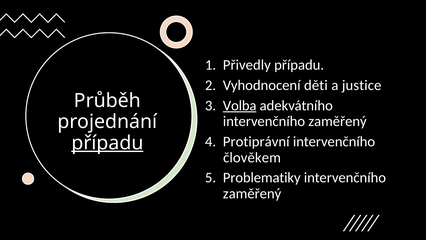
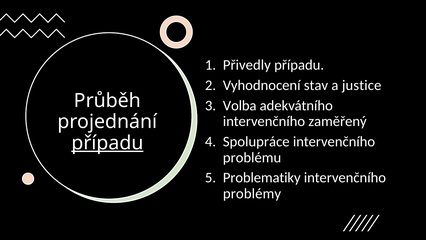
děti: děti -> stav (316, 85)
Volba underline: present -> none (240, 105)
Protiprávní: Protiprávní -> Spolupráce (256, 141)
člověkem: člověkem -> problému (252, 157)
zaměřený: zaměřený -> problémy (252, 193)
